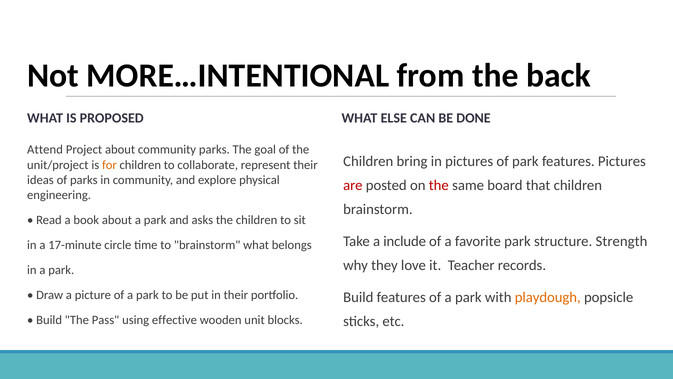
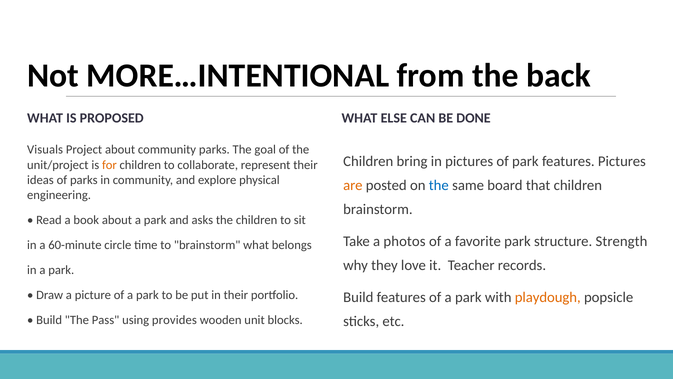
Attend: Attend -> Visuals (45, 150)
are colour: red -> orange (353, 185)
the colour: red -> blue (439, 185)
include: include -> photos (405, 241)
17-minute: 17-minute -> 60-minute (75, 245)
effective: effective -> provides (174, 320)
